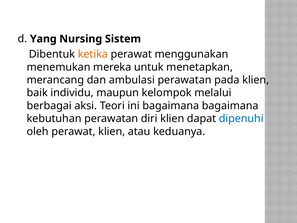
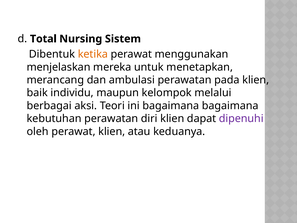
Yang: Yang -> Total (43, 39)
menemukan: menemukan -> menjelaskan (59, 67)
dipenuhi colour: blue -> purple (241, 118)
